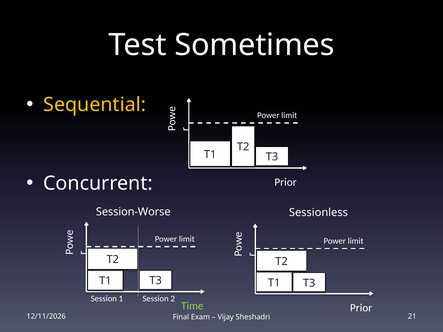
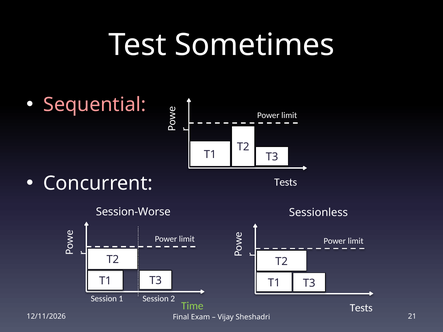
Sequential colour: yellow -> pink (95, 105)
Prior: Prior -> Tests (286, 182)
Prior: Prior -> Tests (361, 308)
